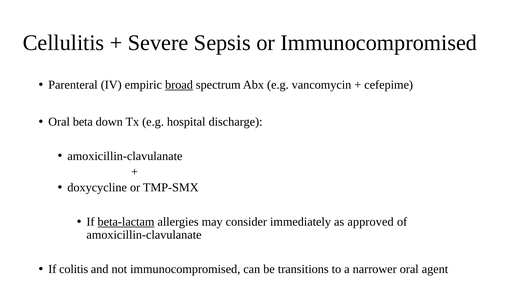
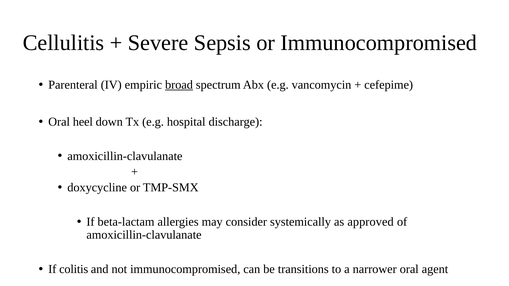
beta: beta -> heel (83, 122)
beta-lactam underline: present -> none (126, 222)
immediately: immediately -> systemically (301, 222)
